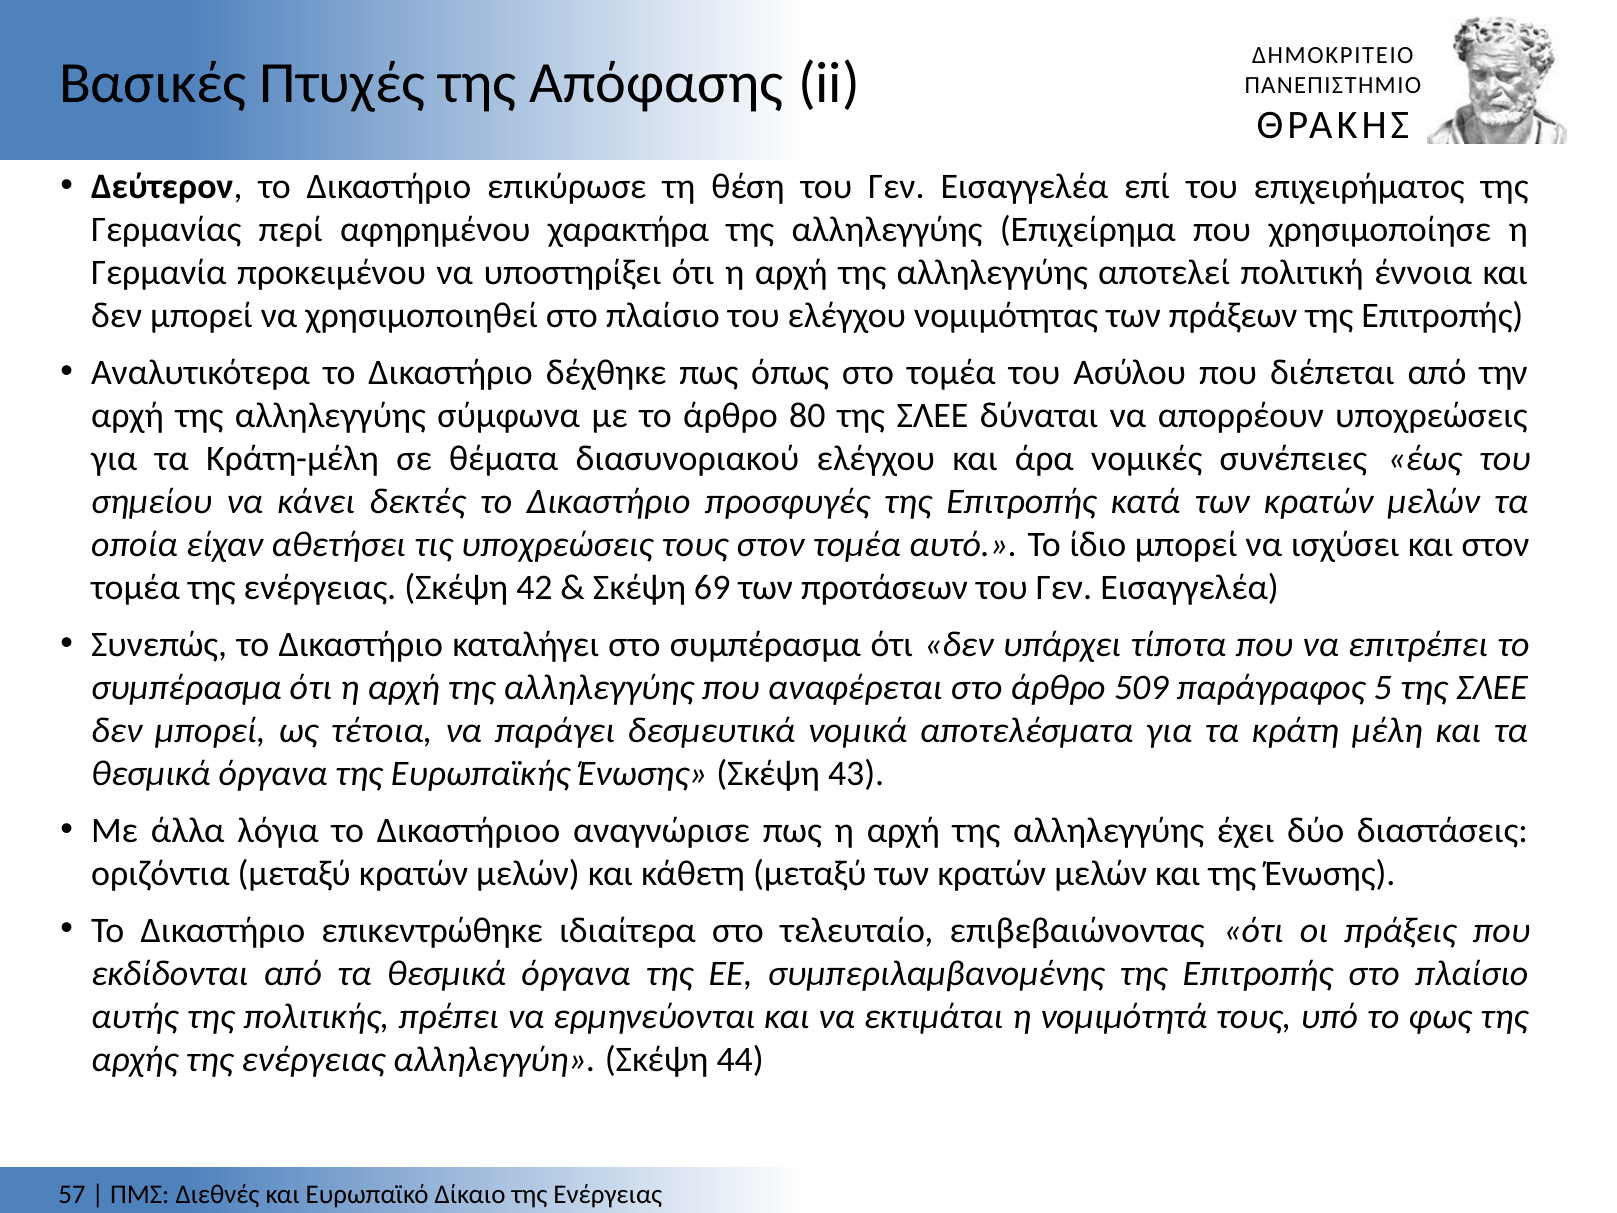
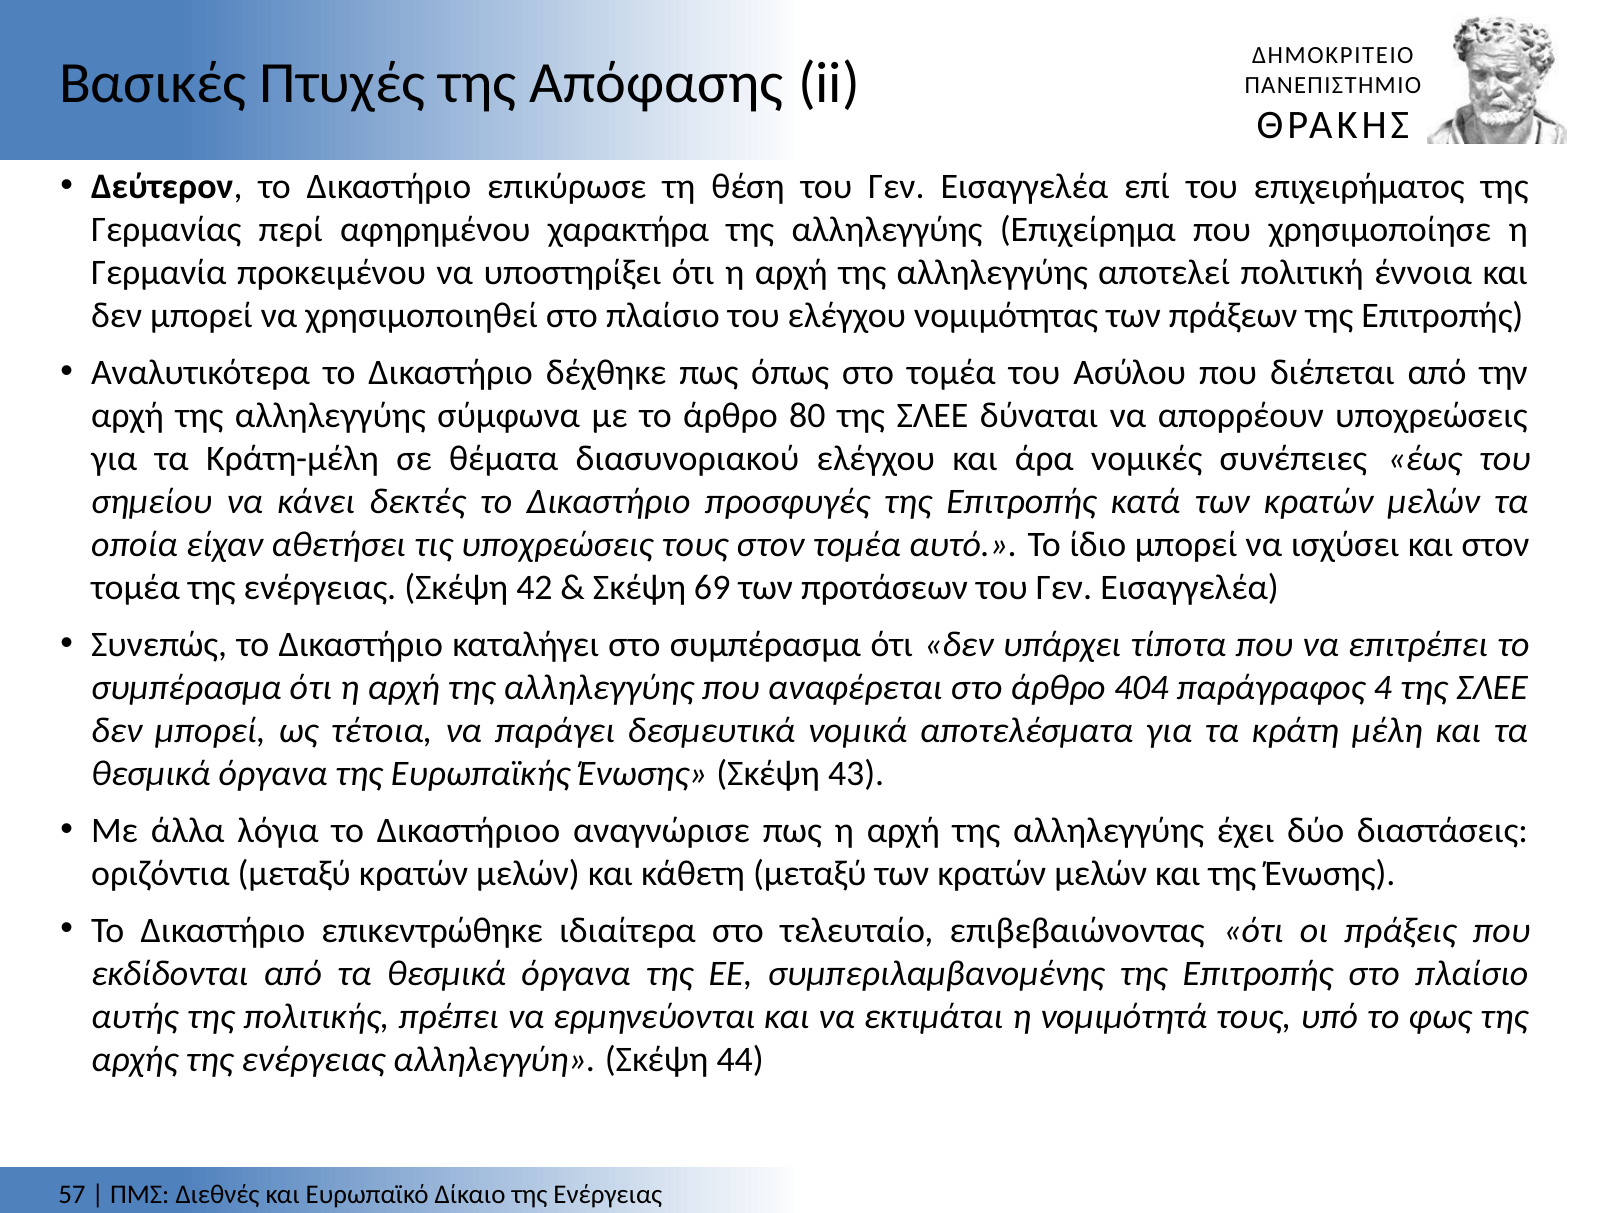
509: 509 -> 404 (1141, 687)
5: 5 -> 4 (1383, 687)
